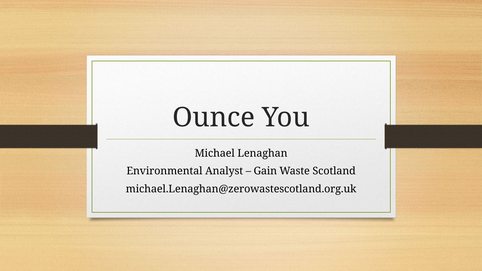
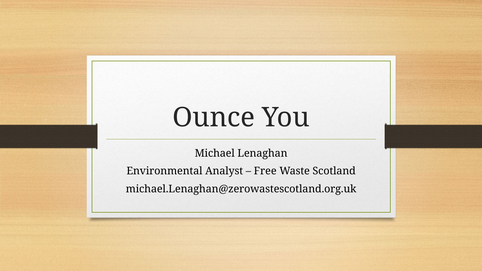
Gain: Gain -> Free (265, 171)
